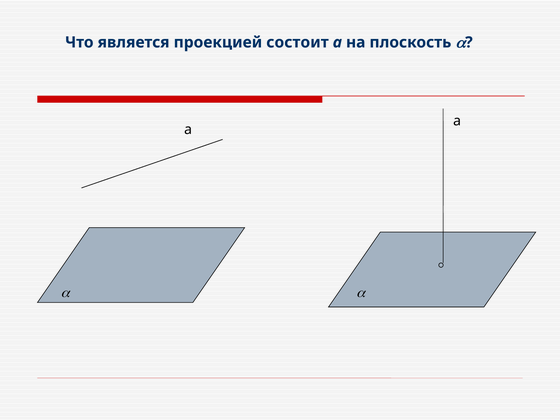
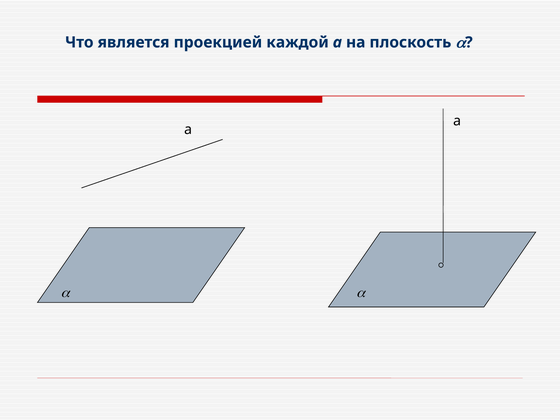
состоит: состоит -> каждой (298, 42)
